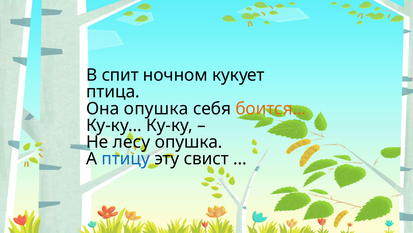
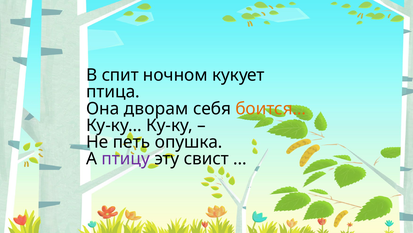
Она опушка: опушка -> дворам (156, 108)
лесу: лесу -> петь (132, 142)
птицу colour: blue -> purple (126, 158)
